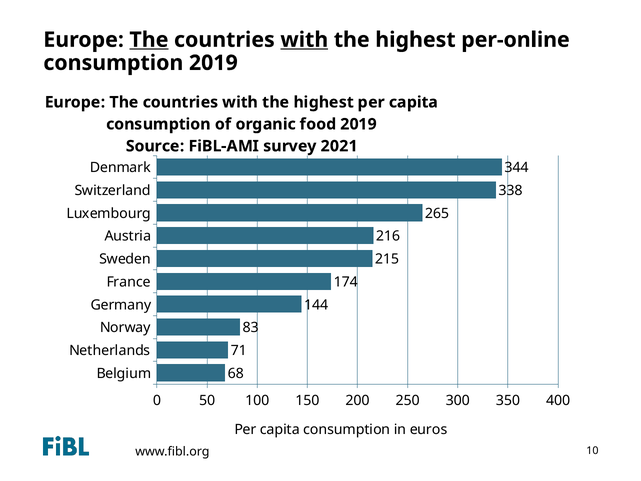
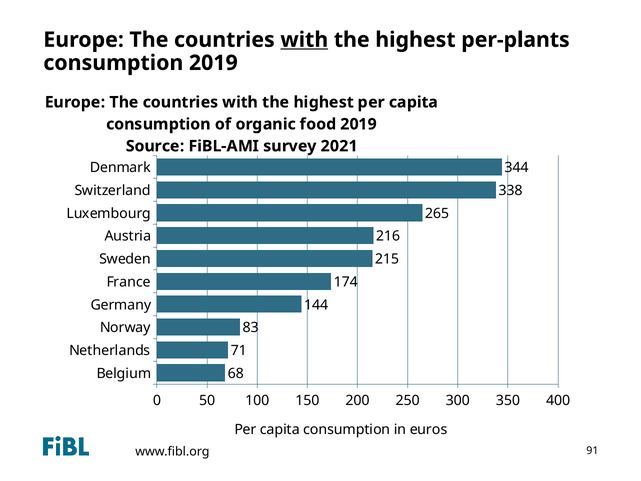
The underline: present -> none (149, 40)
per-online: per-online -> per-plants (515, 40)
10: 10 -> 91 (592, 451)
